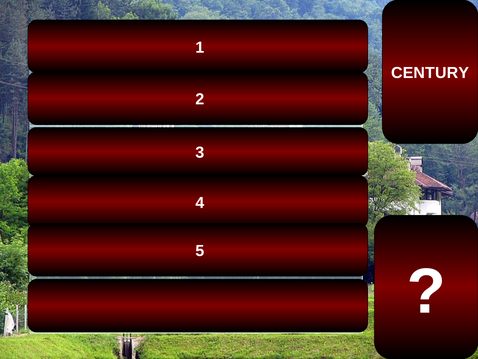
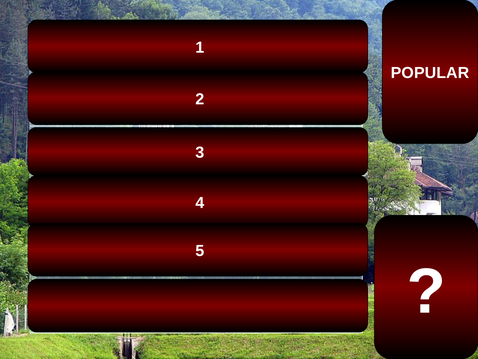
CENTURY: CENTURY -> POPULAR (430, 73)
